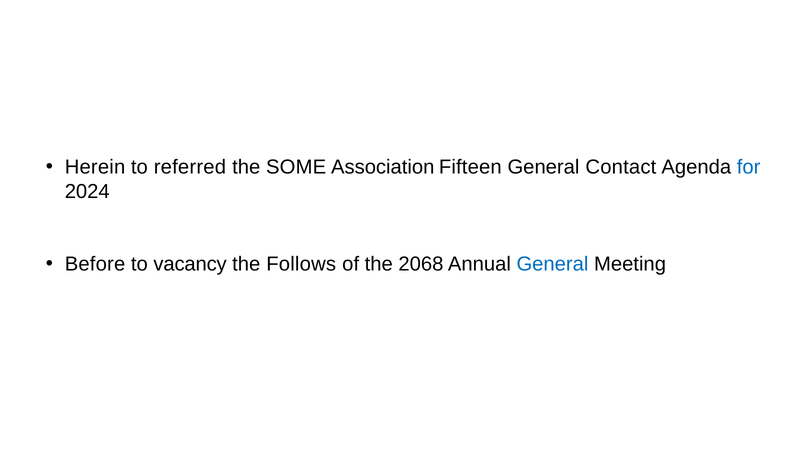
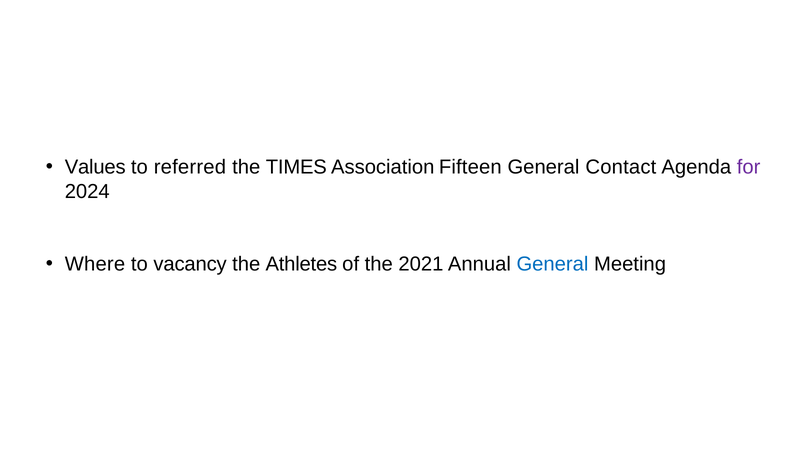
Herein: Herein -> Values (95, 167)
SOME: SOME -> TIMES (296, 167)
for colour: blue -> purple (749, 167)
Before: Before -> Where (95, 264)
Follows: Follows -> Athletes (301, 264)
2068: 2068 -> 2021 (421, 264)
